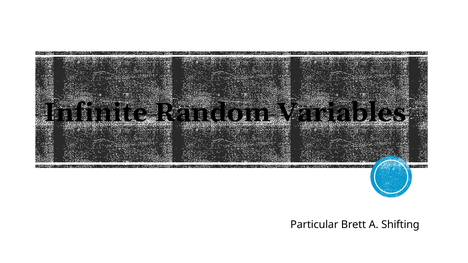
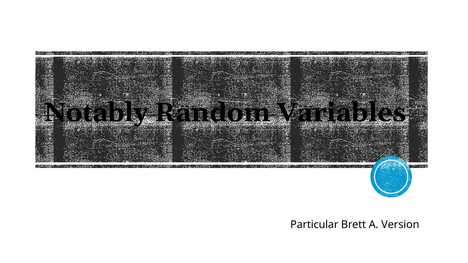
Infinite: Infinite -> Notably (96, 113)
Shifting: Shifting -> Version (400, 225)
